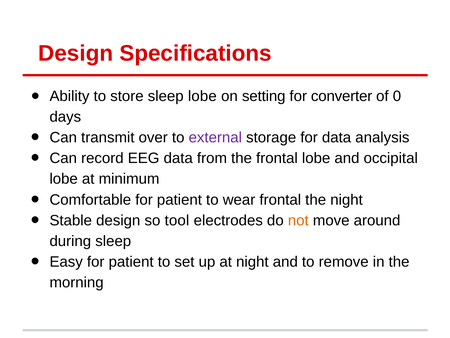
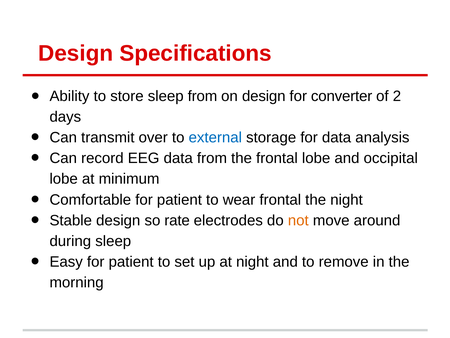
sleep lobe: lobe -> from (202, 96)
on setting: setting -> design (264, 96)
0: 0 -> 2 (397, 96)
external colour: purple -> blue (215, 137)
tool: tool -> rate (177, 220)
